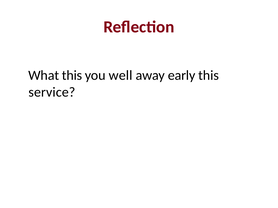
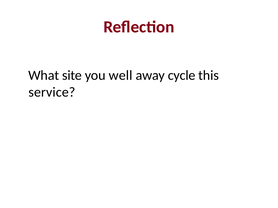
What this: this -> site (72, 76)
early: early -> cycle (182, 76)
